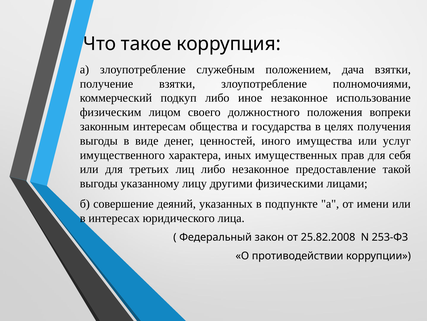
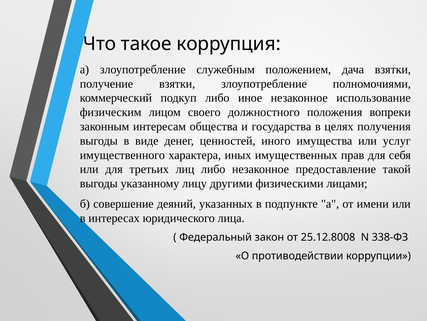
25.82.2008: 25.82.2008 -> 25.12.8008 (328, 237)
253-ФЗ: 253-ФЗ -> 338-ФЗ (390, 237)
